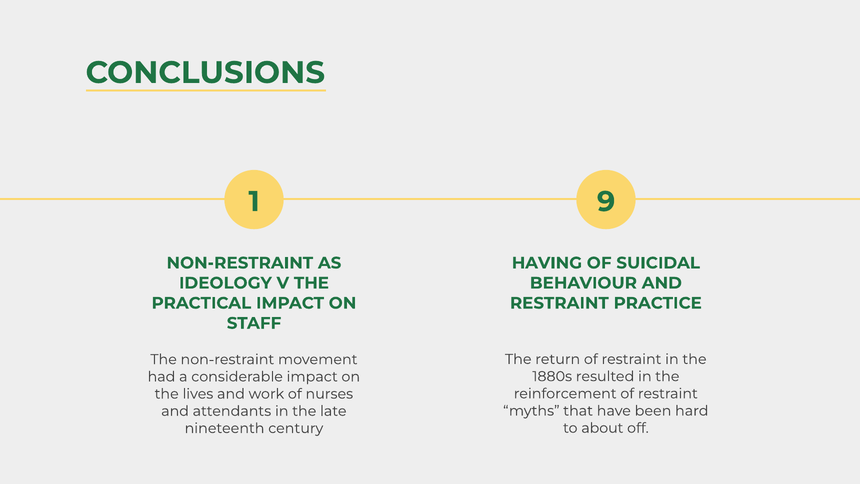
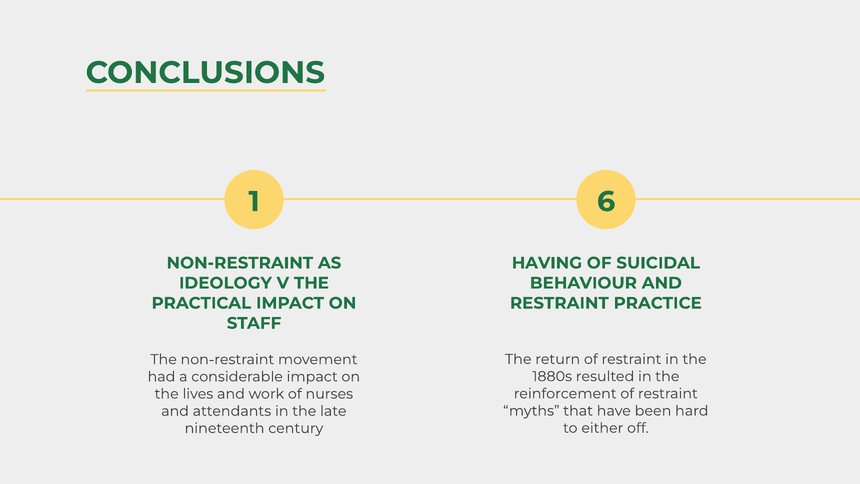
9: 9 -> 6 (606, 202)
about: about -> either (602, 428)
